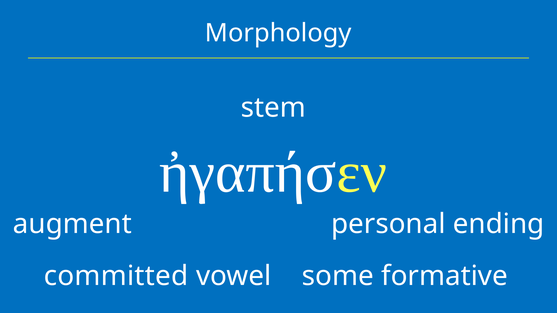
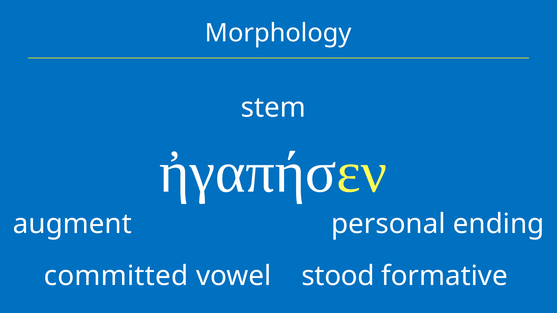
some: some -> stood (338, 276)
